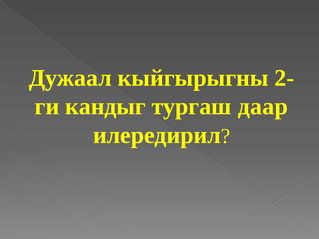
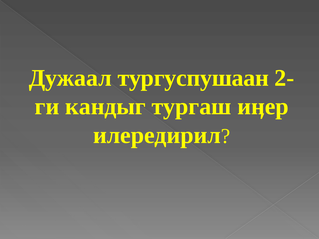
кыйгырыгны: кыйгырыгны -> тургуспушаан (193, 78)
даар: даар -> иӊер (263, 107)
